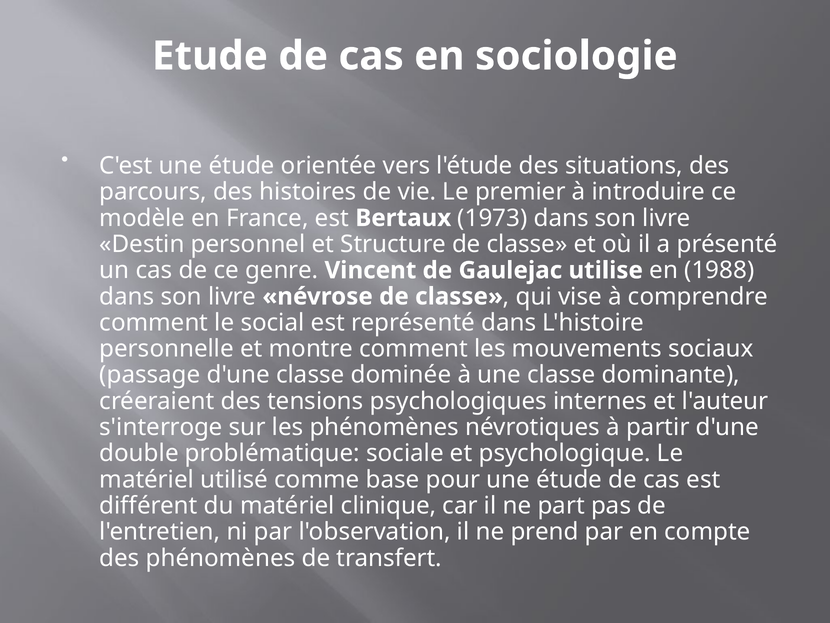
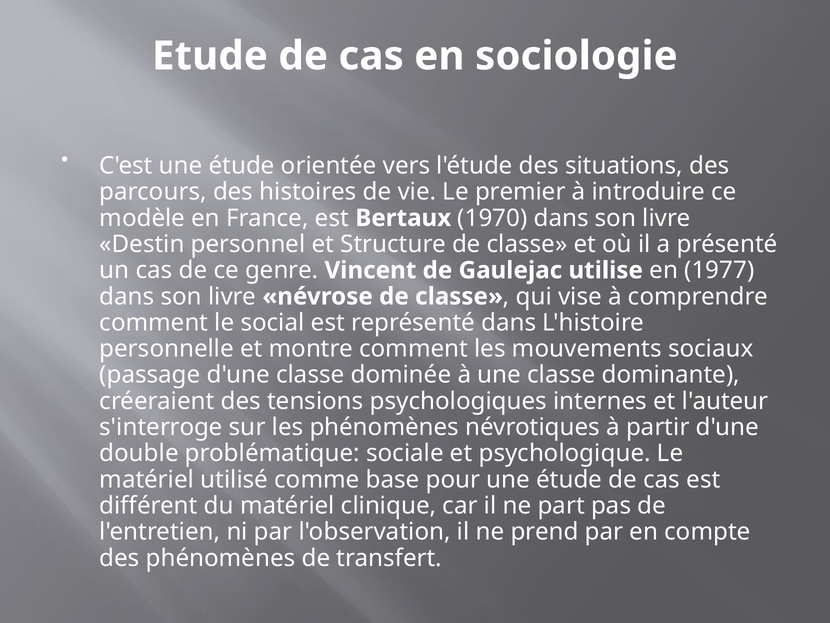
1973: 1973 -> 1970 (492, 218)
1988: 1988 -> 1977 (719, 270)
